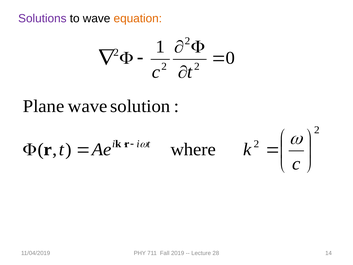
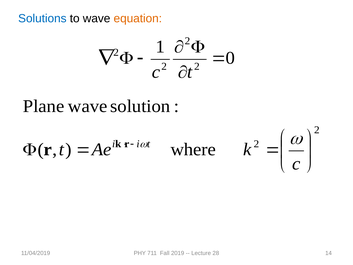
Solutions colour: purple -> blue (42, 18)
